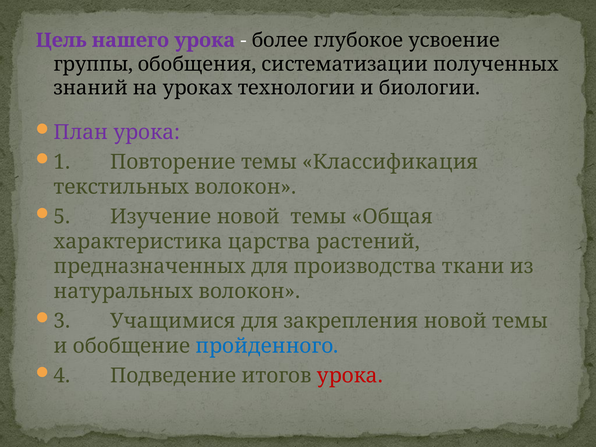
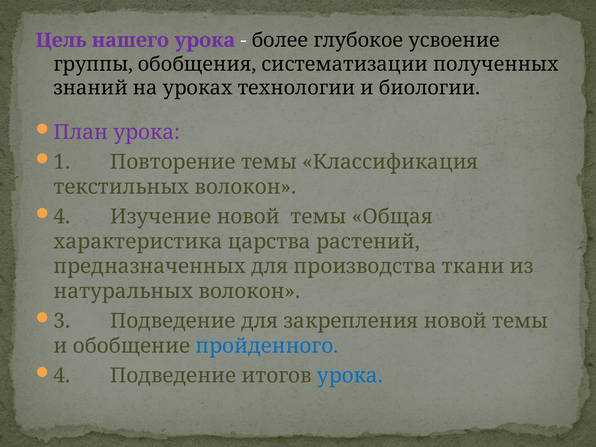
5: 5 -> 4 (62, 217)
3 Учащимися: Учащимися -> Подведение (173, 321)
урока colour: red -> blue (350, 376)
